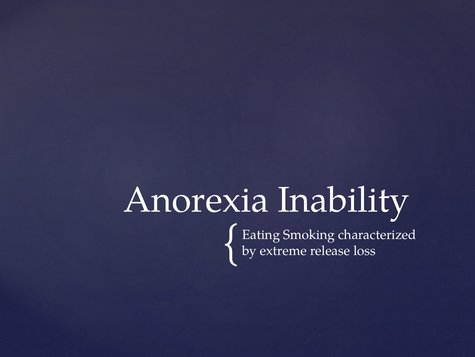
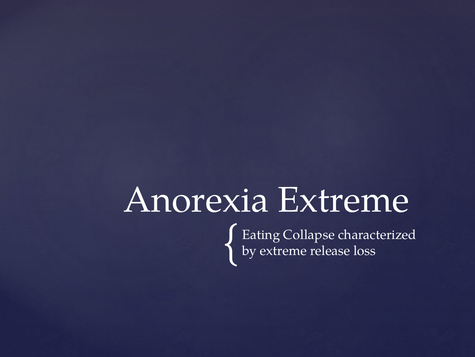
Anorexia Inability: Inability -> Extreme (343, 200)
Smoking: Smoking -> Collapse (309, 234)
